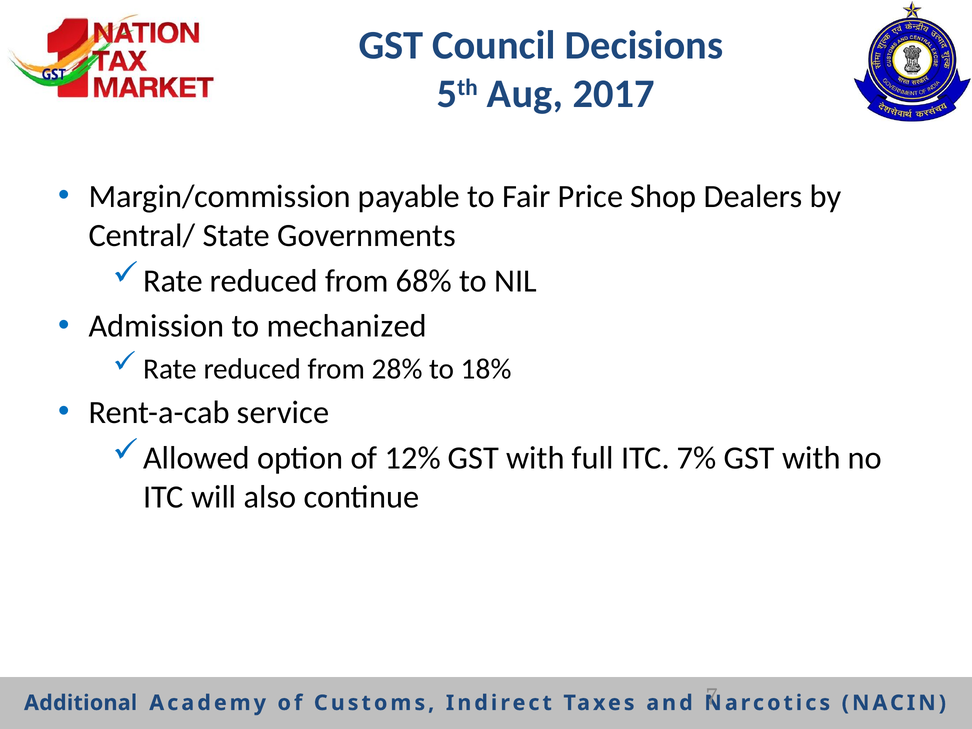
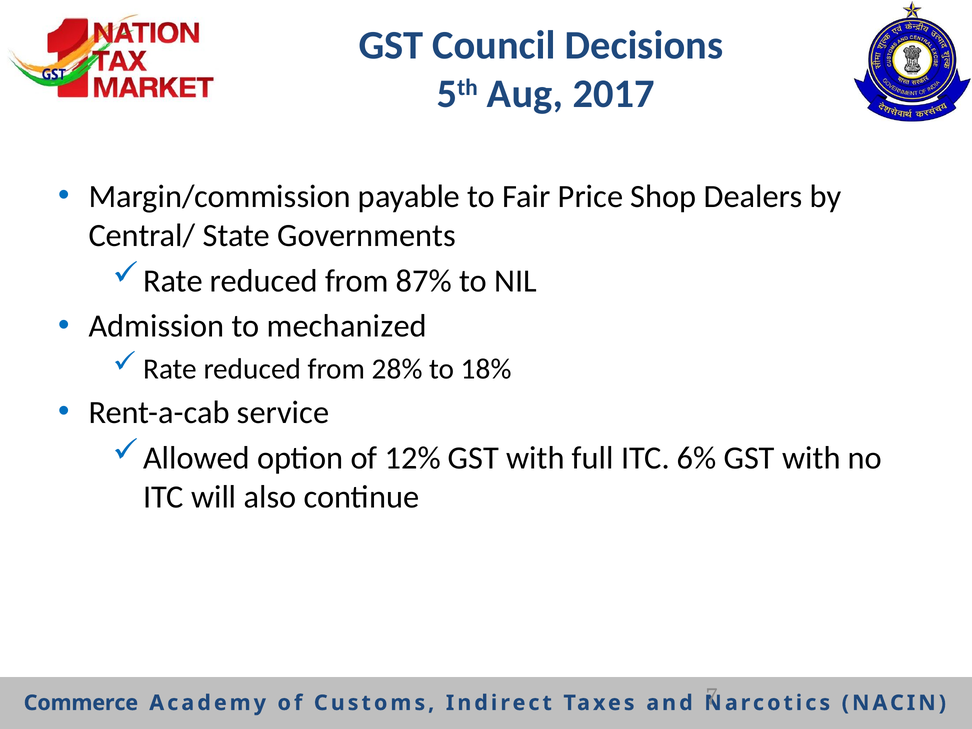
68%: 68% -> 87% (424, 281)
7%: 7% -> 6% (697, 458)
Additional: Additional -> Commerce (81, 703)
